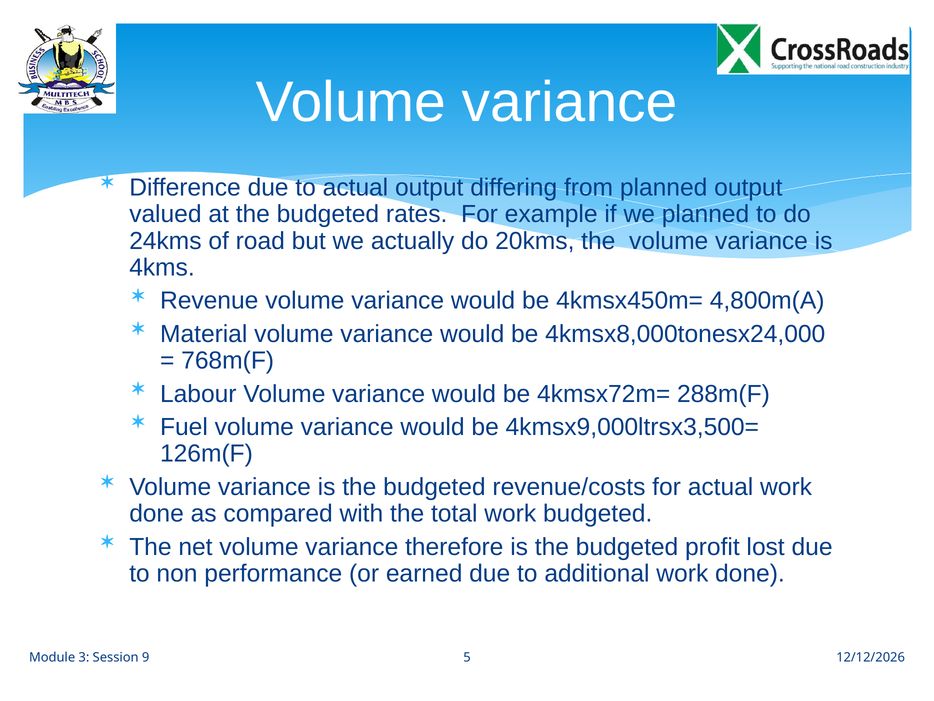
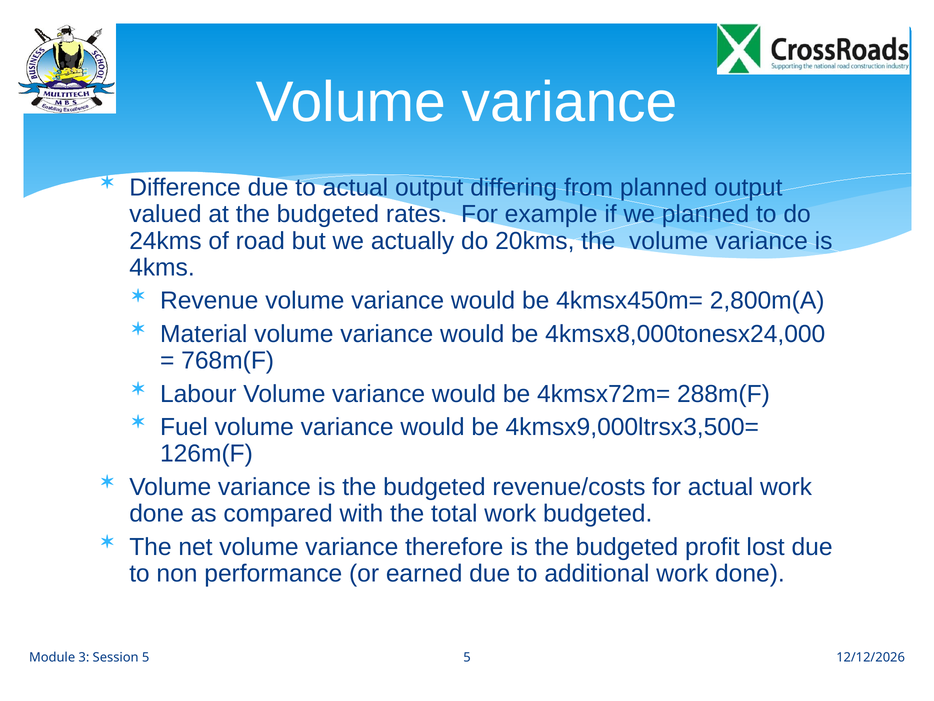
4,800m(A: 4,800m(A -> 2,800m(A (767, 301)
Session 9: 9 -> 5 (146, 657)
